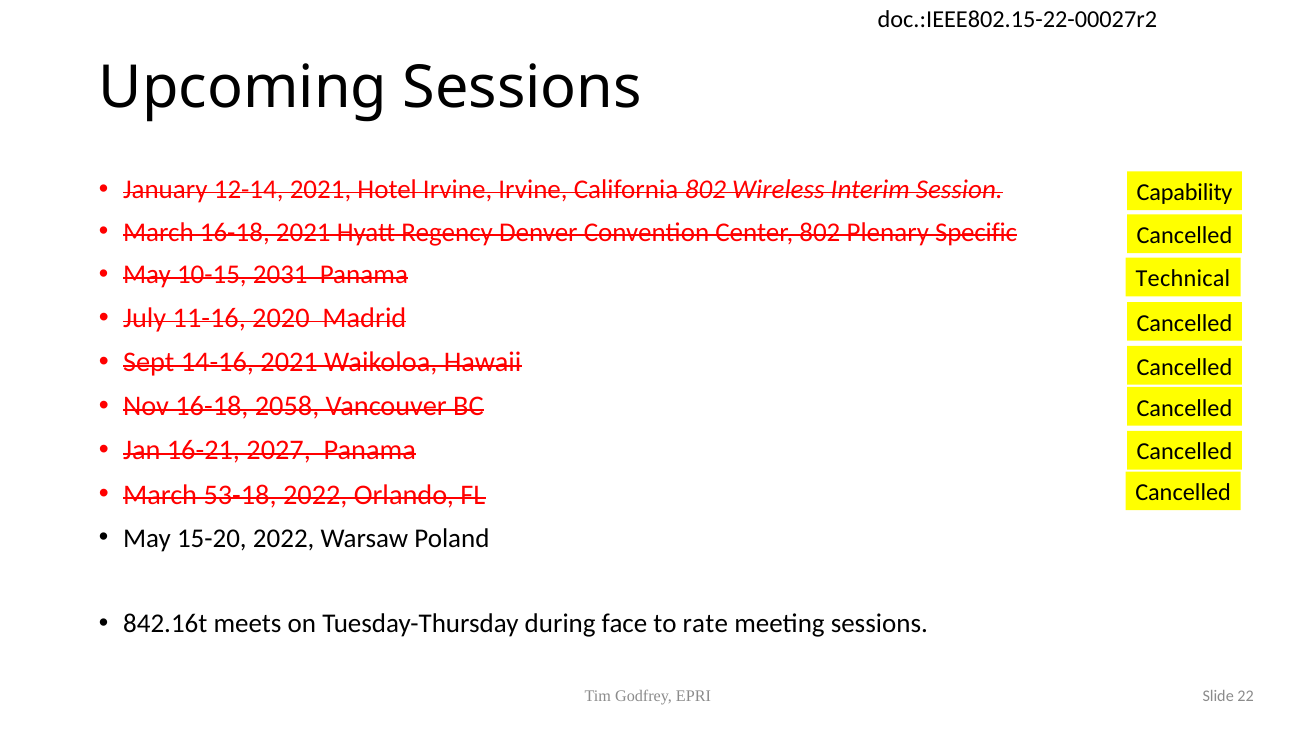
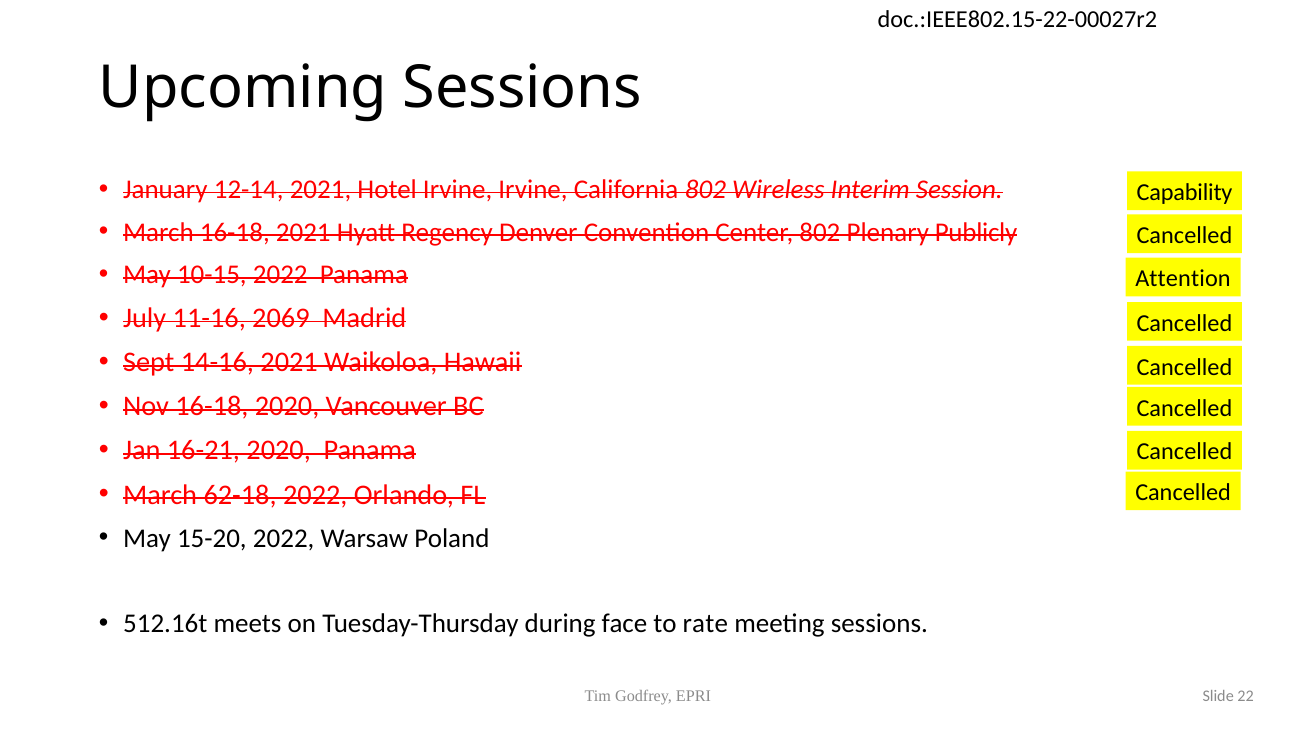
Specific: Specific -> Publicly (976, 232)
10-15 2031: 2031 -> 2022 (280, 275)
Technical: Technical -> Attention (1183, 279)
2020: 2020 -> 2069 (281, 318)
16-18 2058: 2058 -> 2020 (287, 406)
16-21 2027: 2027 -> 2020 (279, 451)
53-18: 53-18 -> 62-18 (240, 495)
842.16t: 842.16t -> 512.16t (165, 624)
